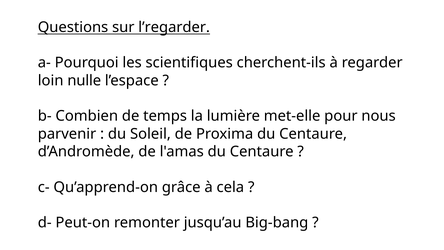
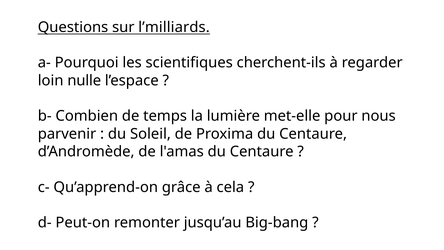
l’regarder: l’regarder -> l’milliards (174, 27)
